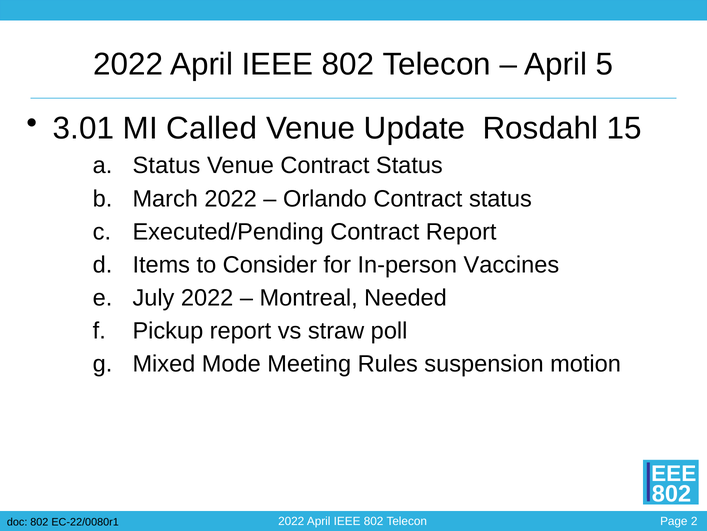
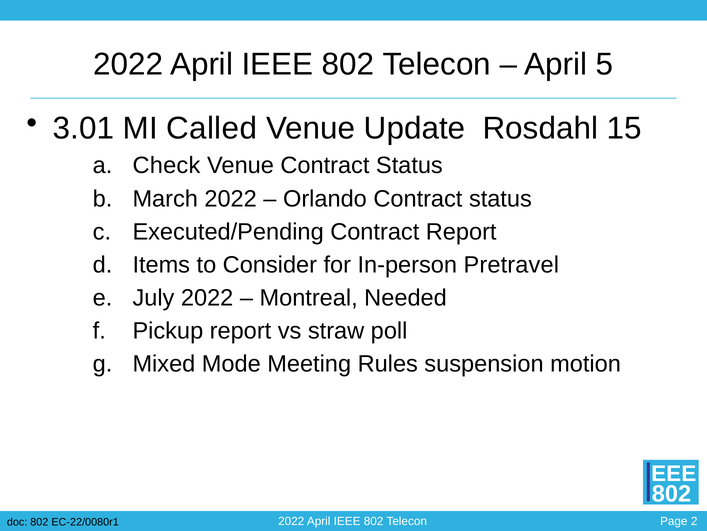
Status: Status -> Check (166, 165)
Vaccines: Vaccines -> Pretravel (511, 264)
